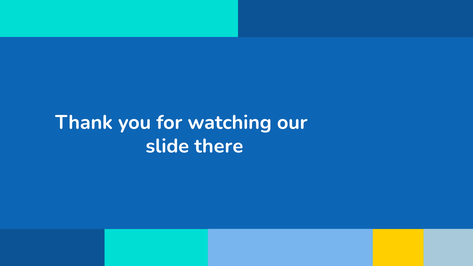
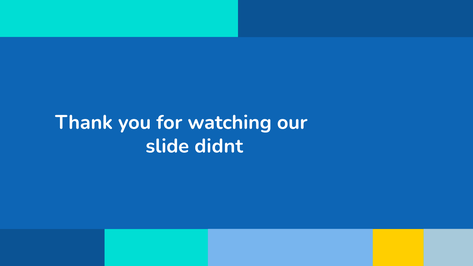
there: there -> didnt (219, 146)
